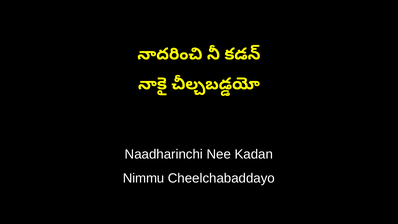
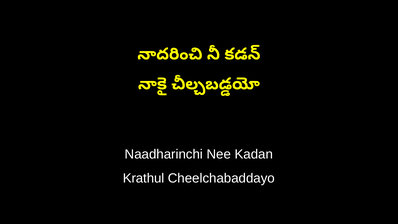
Nimmu: Nimmu -> Krathul (144, 178)
